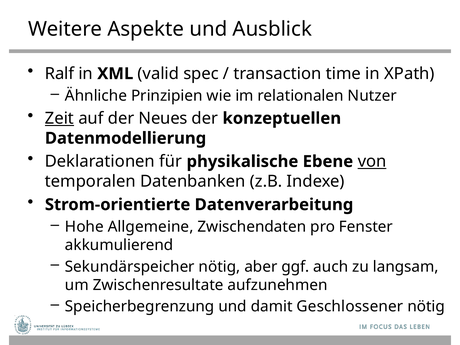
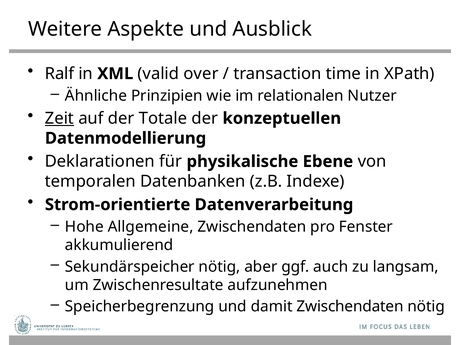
spec: spec -> over (201, 74)
Neues: Neues -> Totale (163, 118)
von underline: present -> none (372, 161)
damit Geschlossener: Geschlossener -> Zwischendaten (350, 307)
